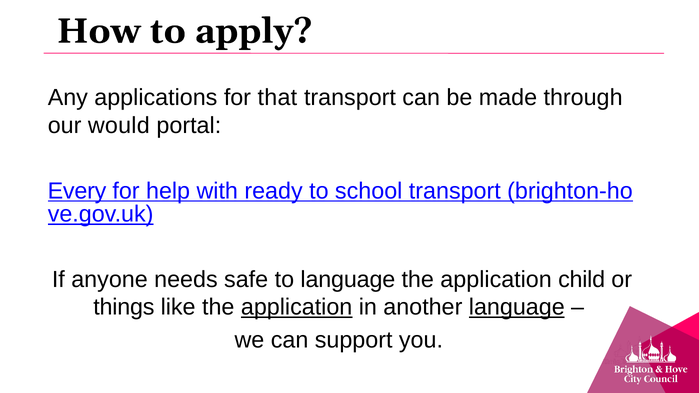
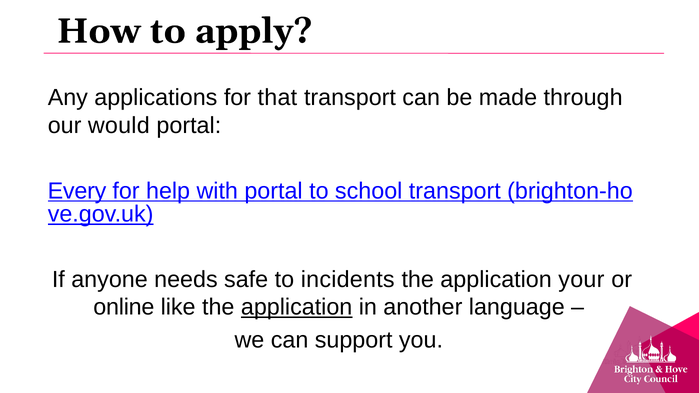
with ready: ready -> portal (274, 191)
to language: language -> incidents (348, 279)
child: child -> your (581, 279)
things: things -> online (124, 307)
language underline: present -> none (517, 307)
